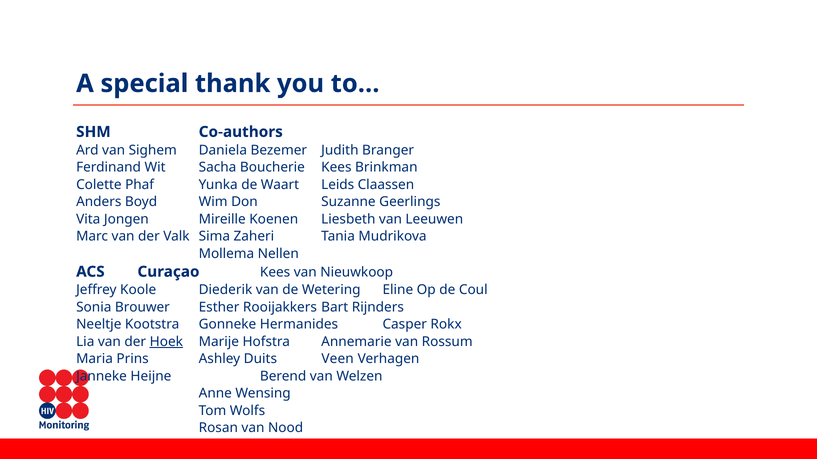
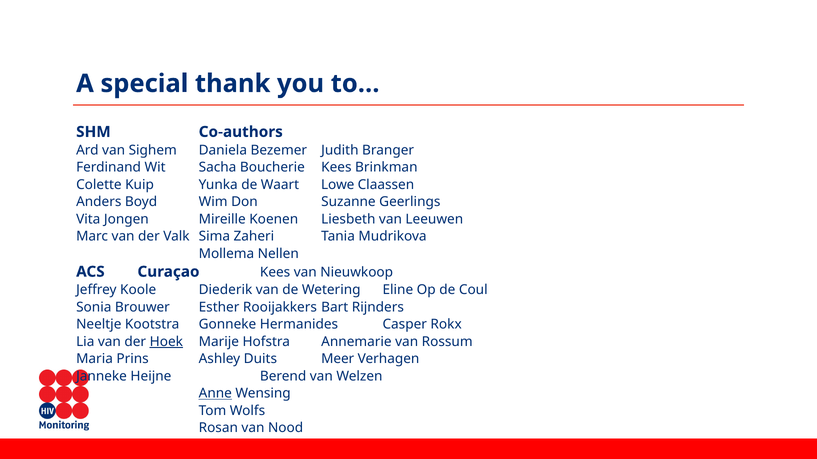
Phaf: Phaf -> Kuip (140, 185)
Leids: Leids -> Lowe (338, 185)
Veen: Veen -> Meer (338, 359)
Anne underline: none -> present (215, 394)
